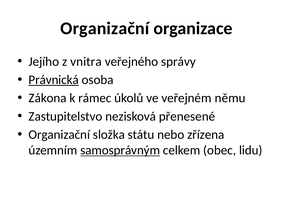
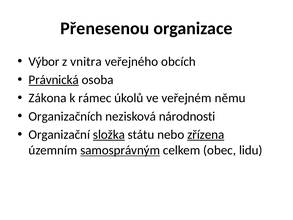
Organizační: Organizační -> Přenesenou (105, 28)
Jejího: Jejího -> Výbor (44, 61)
správy: správy -> obcích (178, 61)
Zastupitelstvo: Zastupitelstvo -> Organizačních (65, 116)
přenesené: přenesené -> národnosti (187, 116)
složka underline: none -> present (109, 134)
zřízena underline: none -> present (206, 134)
